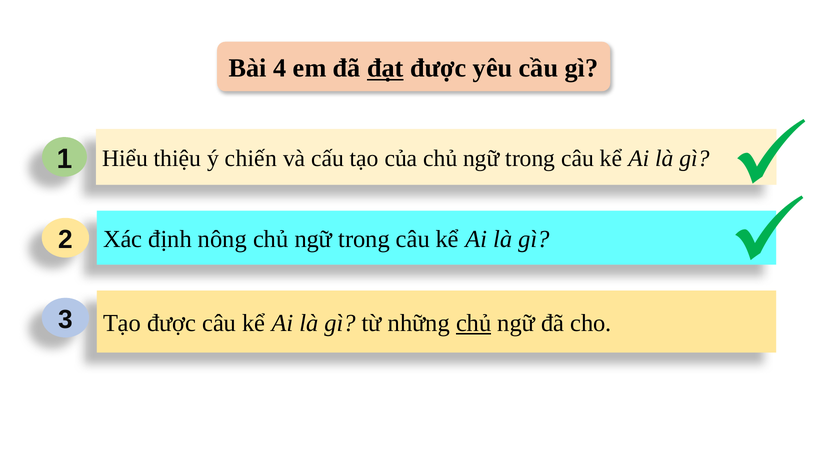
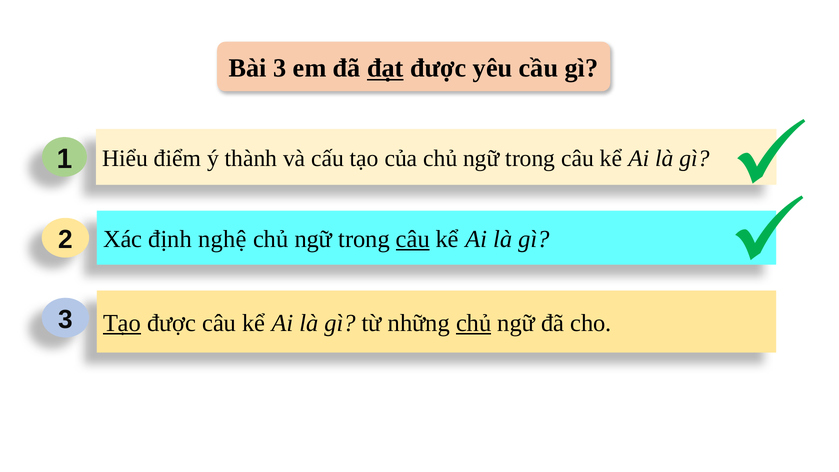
Bài 4: 4 -> 3 (280, 68)
thiệu: thiệu -> điểm (177, 158)
chiến: chiến -> thành (251, 158)
nông: nông -> nghệ (222, 239)
câu underline: none -> present (413, 239)
Tạo underline: none -> present (122, 323)
